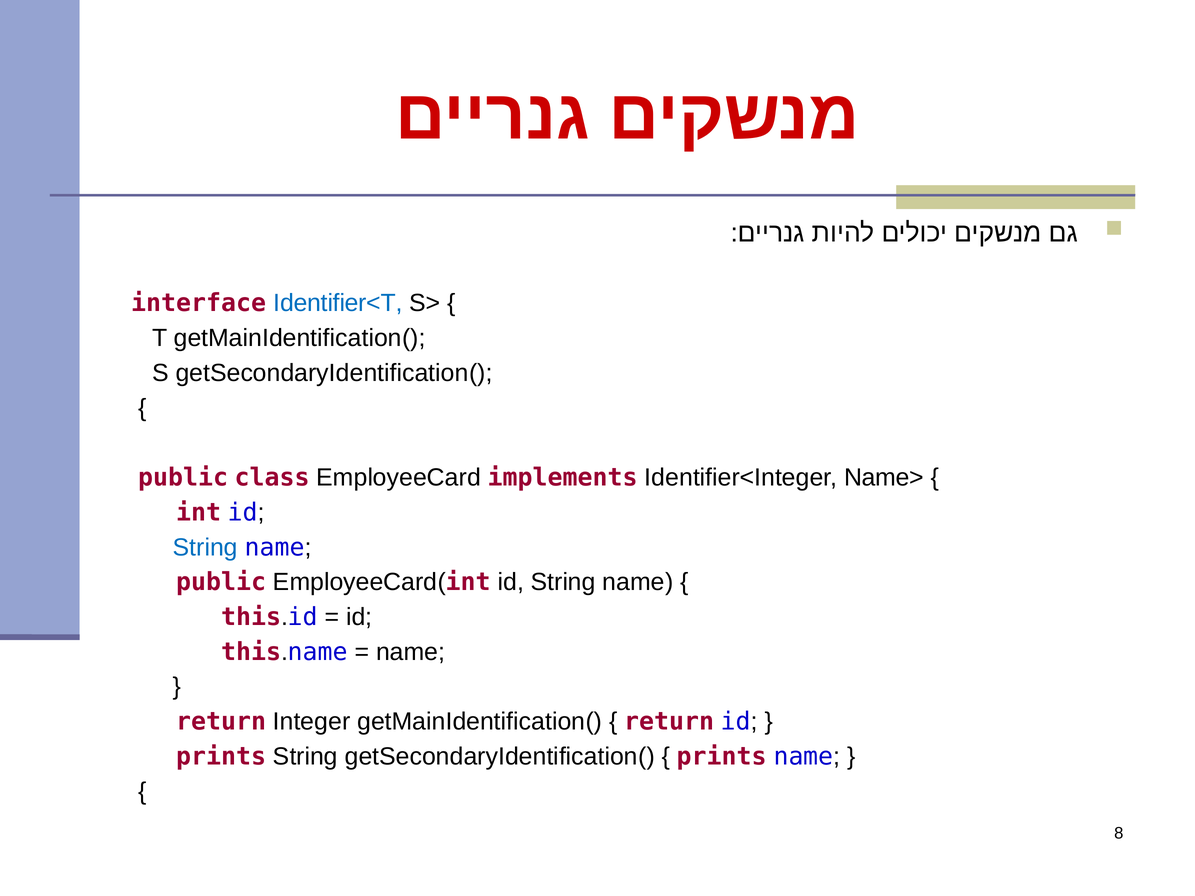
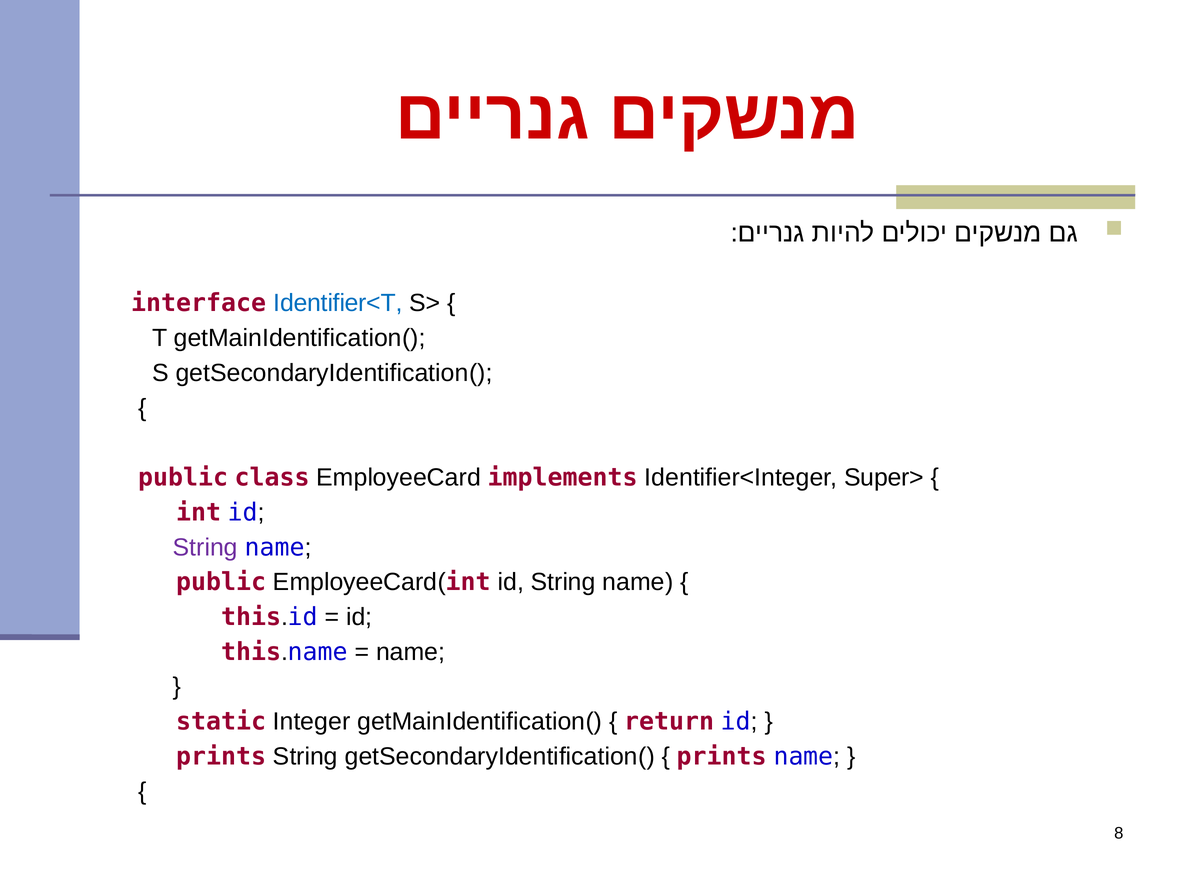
Name>: Name> -> Super> (884, 478)
String colour: blue -> purple (205, 548)
return: return -> static (221, 722)
